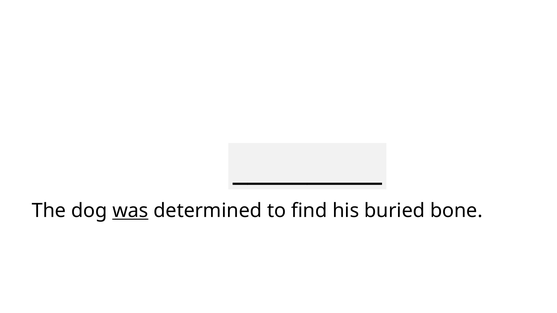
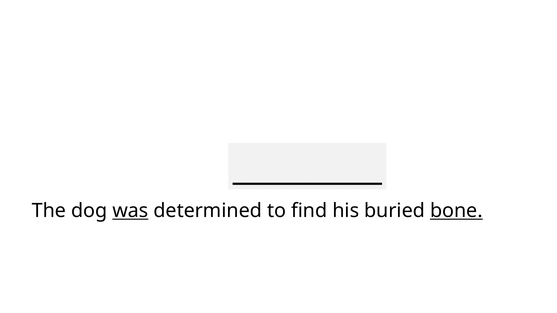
bone underline: none -> present (456, 211)
